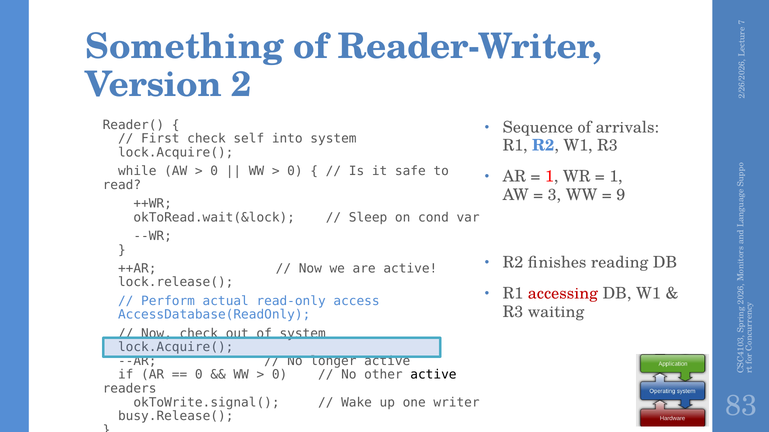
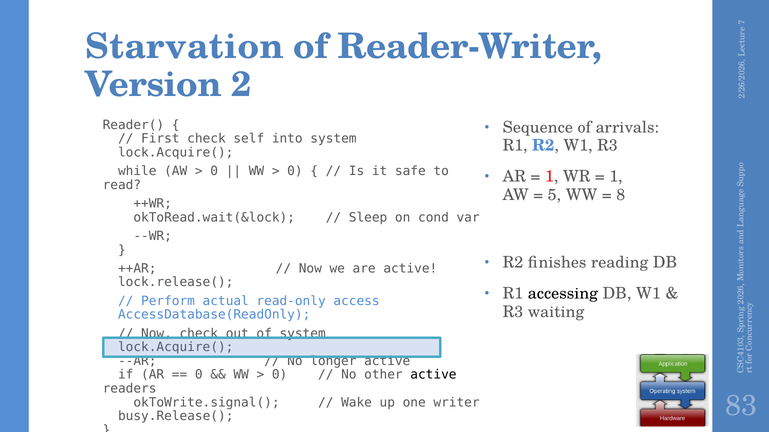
Something: Something -> Starvation (185, 46)
3: 3 -> 5 (554, 195)
9: 9 -> 8 (621, 195)
accessing colour: red -> black (563, 294)
